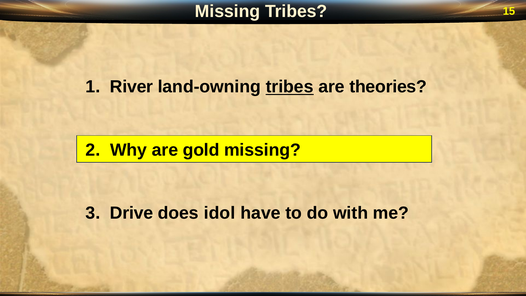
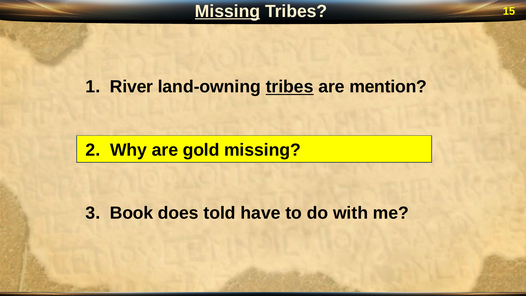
Missing underline: none -> present (228, 11)
theories: theories -> mention (388, 87)
Drive: Drive -> Book (132, 213)
idol: idol -> told (220, 213)
